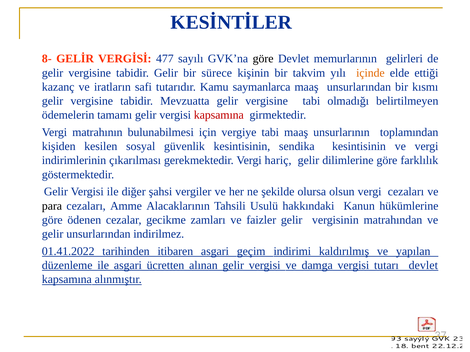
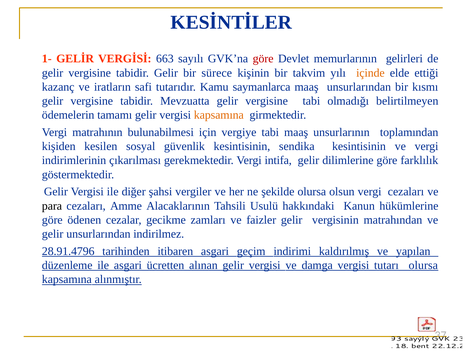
8-: 8- -> 1- (47, 59)
477: 477 -> 663 (165, 59)
göre colour: black -> red (263, 59)
kapsamına colour: red -> orange (219, 115)
hariç: hariç -> intifa (278, 161)
01.41.2022: 01.41.2022 -> 28.91.4796 (68, 252)
tutarı devlet: devlet -> olursa (423, 266)
